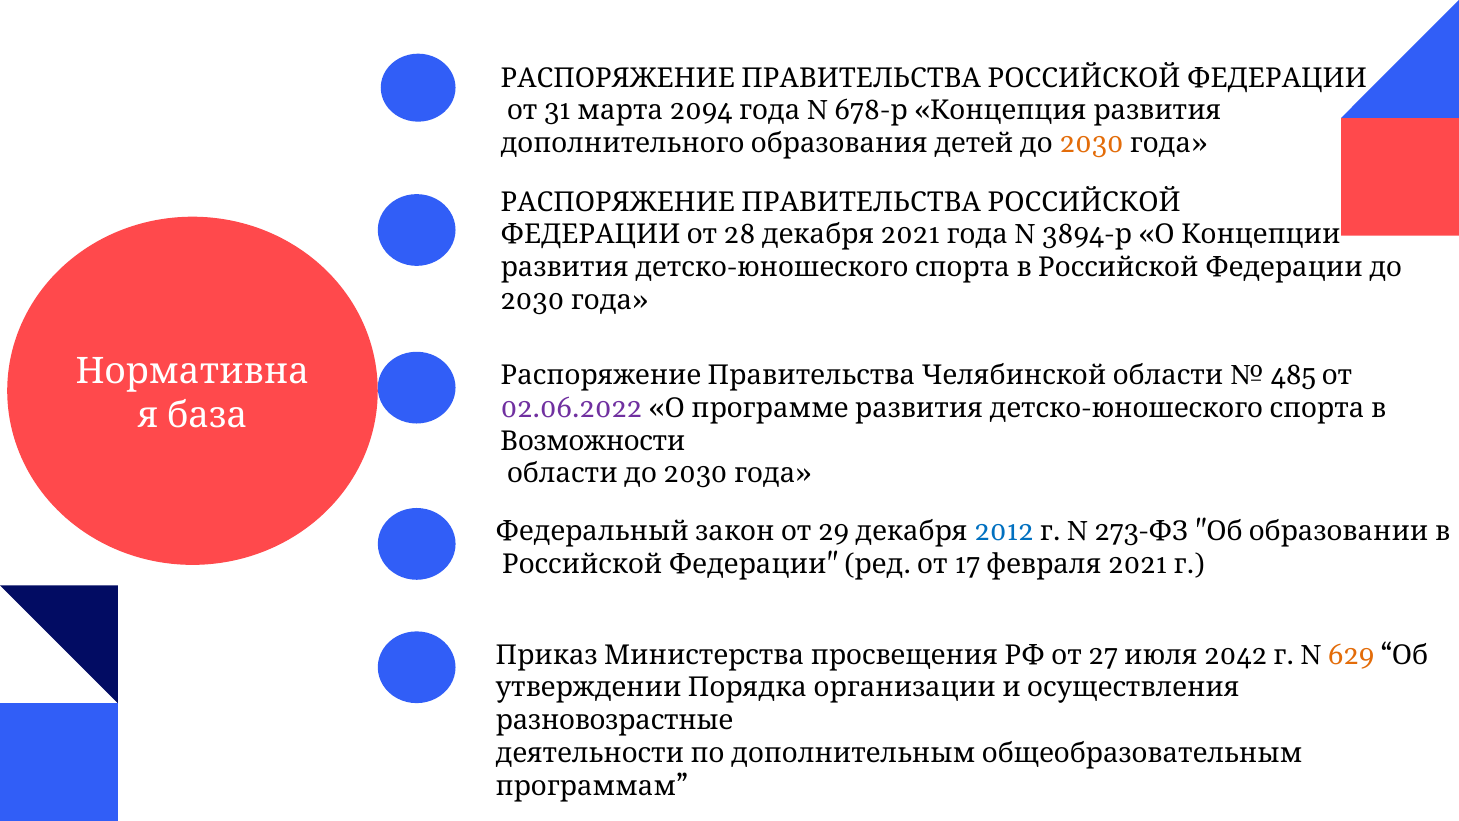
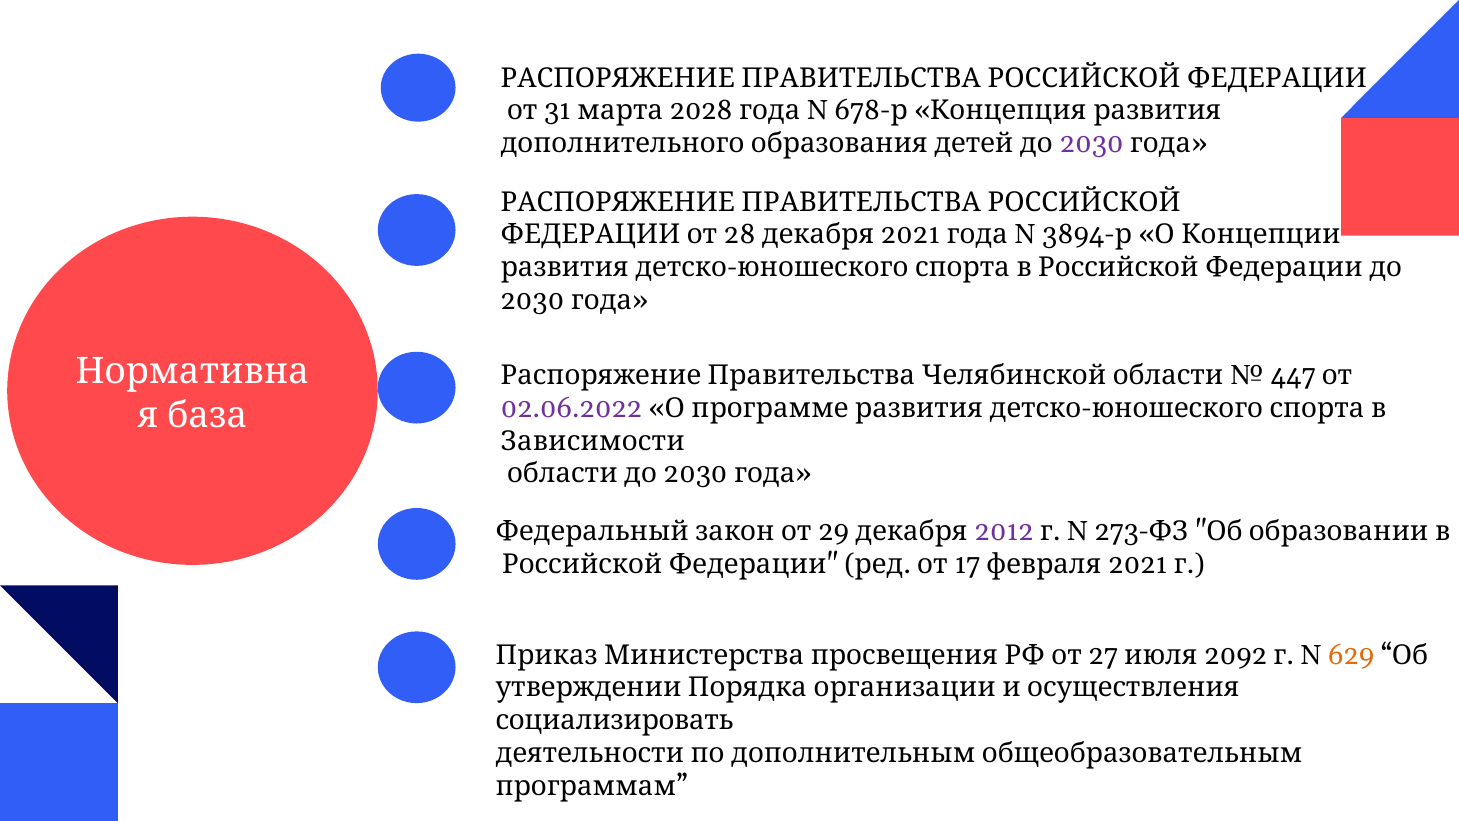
2094: 2094 -> 2028 (701, 111)
2030 colour: orange -> purple (1092, 144)
485: 485 -> 447 (1293, 375)
Возможности: Возможности -> Зависимости (593, 441)
2012 colour: blue -> purple (1004, 532)
2042: 2042 -> 2092 (1236, 655)
разновозрастные: разновозрастные -> социализировать (615, 720)
